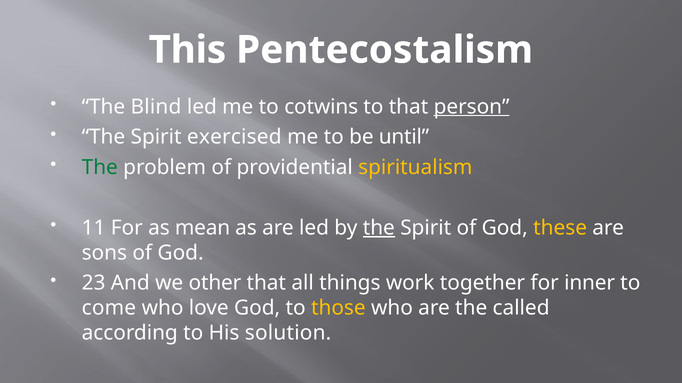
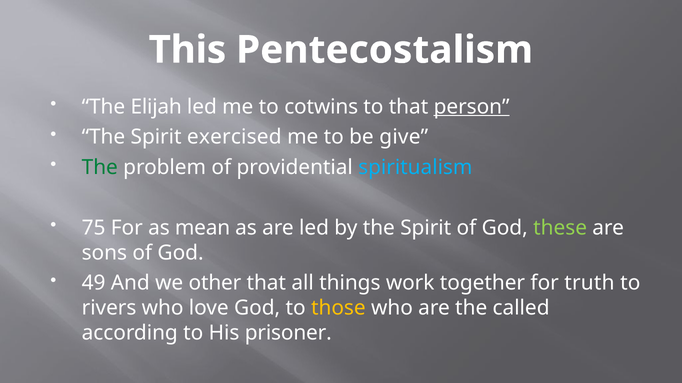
Blind: Blind -> Elijah (156, 107)
until: until -> give (404, 137)
spiritualism colour: yellow -> light blue (415, 167)
11: 11 -> 75 (94, 228)
the underline: present -> none (379, 228)
these colour: yellow -> light green (560, 228)
23: 23 -> 49 (94, 283)
inner: inner -> truth (589, 283)
come: come -> rivers (109, 308)
solution: solution -> prisoner (288, 333)
